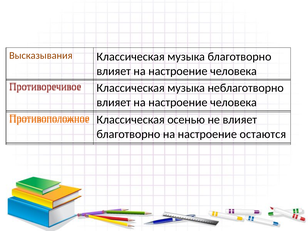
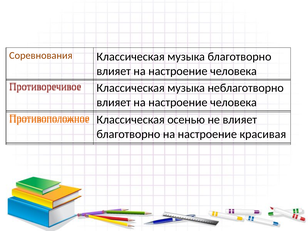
Высказывания: Высказывания -> Соревнования (41, 55)
остаются: остаются -> красивая (263, 134)
